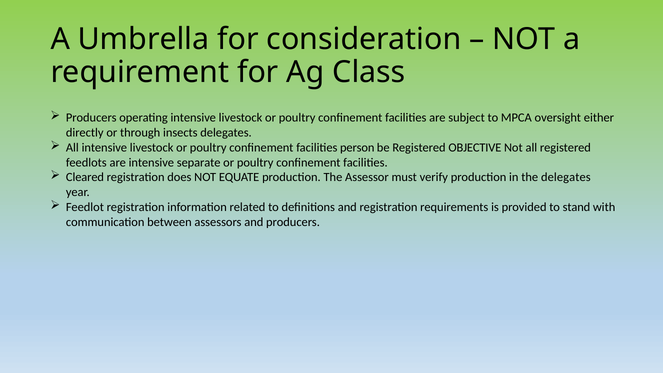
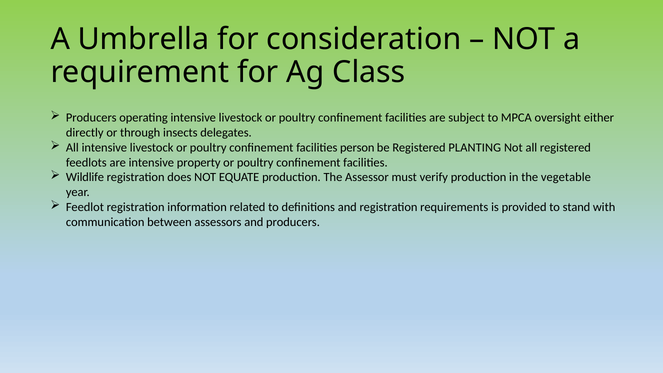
OBJECTIVE: OBJECTIVE -> PLANTING (475, 147)
separate: separate -> property (199, 162)
Cleared: Cleared -> Wildlife (85, 177)
the delegates: delegates -> vegetable (566, 177)
